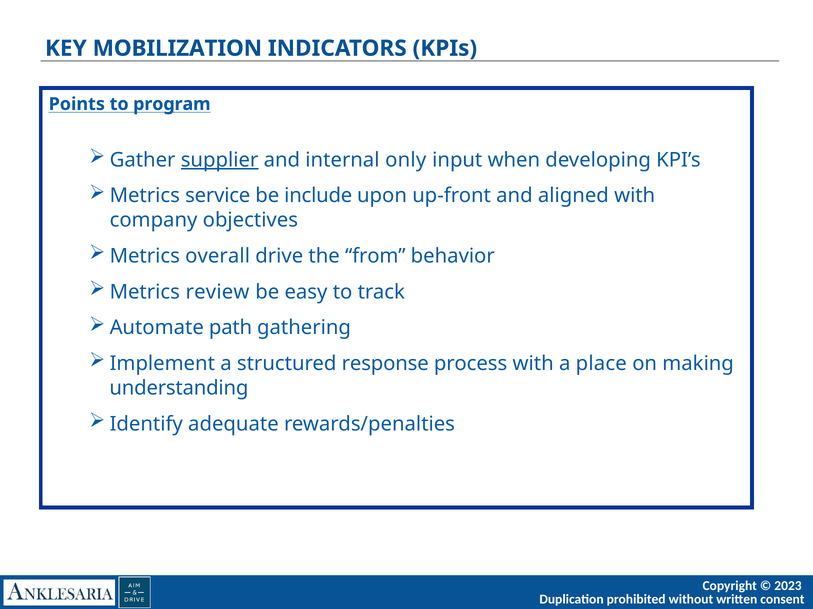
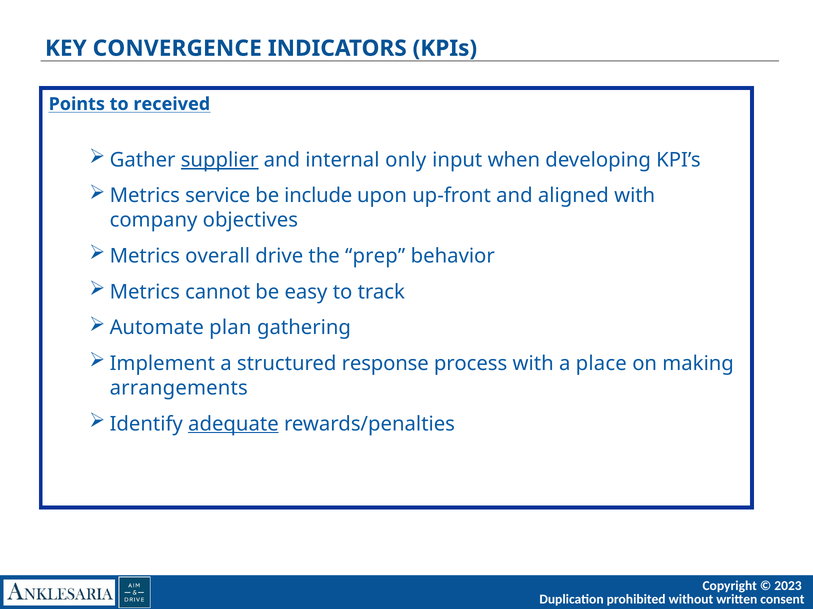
MOBILIZATION: MOBILIZATION -> CONVERGENCE (177, 48)
program: program -> received (172, 104)
from: from -> prep (375, 256)
review: review -> cannot (218, 292)
path: path -> plan (230, 328)
understanding: understanding -> arrangements (179, 388)
adequate underline: none -> present (233, 424)
